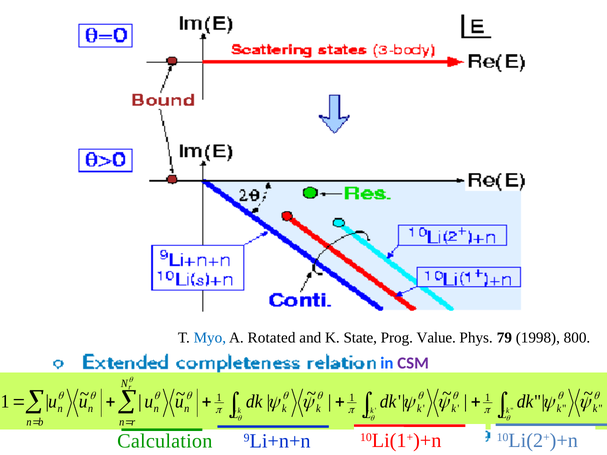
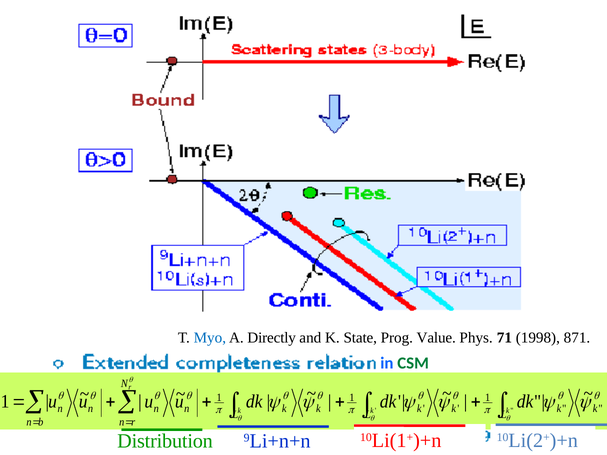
Rotated: Rotated -> Directly (272, 338)
79: 79 -> 71 (504, 338)
800: 800 -> 871 (577, 338)
CSM colour: purple -> green (413, 363)
Calculation: Calculation -> Distribution (165, 441)
